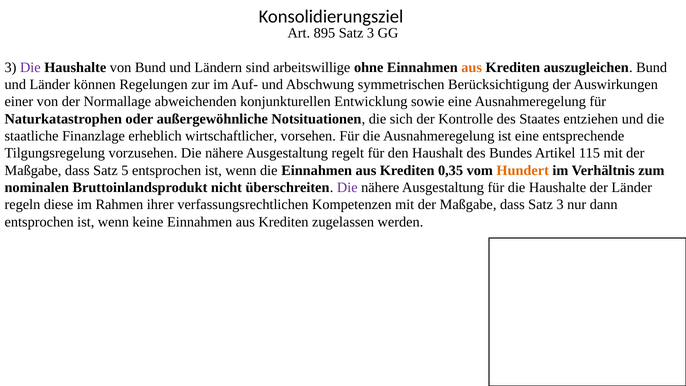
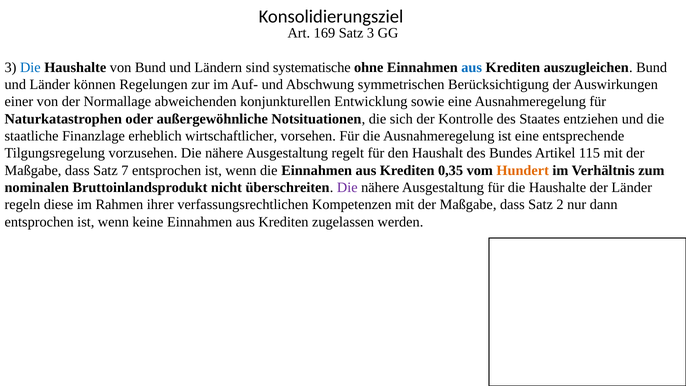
895: 895 -> 169 (324, 33)
Die colour: purple -> blue (30, 67)
arbeitswillige: arbeitswillige -> systematische (312, 67)
aus colour: orange -> blue (472, 67)
5: 5 -> 7 (125, 170)
dass Satz 3: 3 -> 2 (560, 205)
